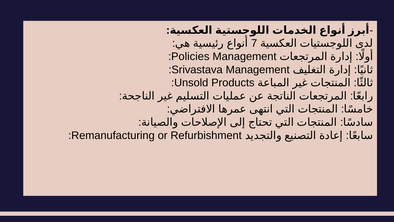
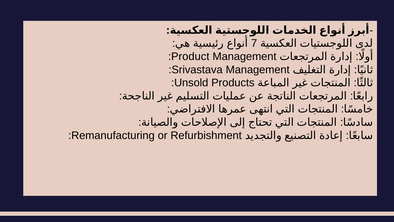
Policies: Policies -> Product (190, 56)
